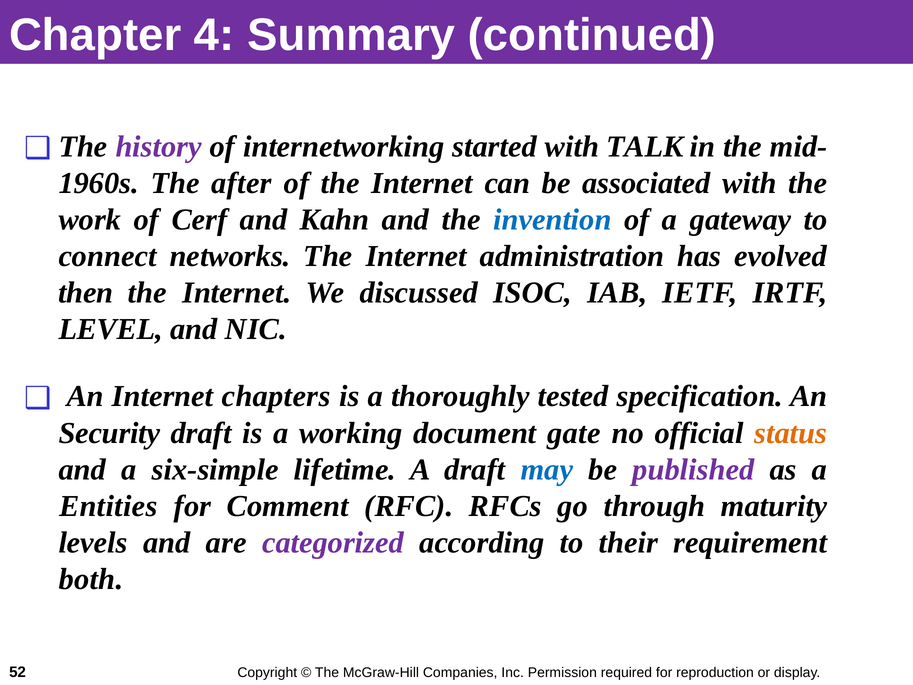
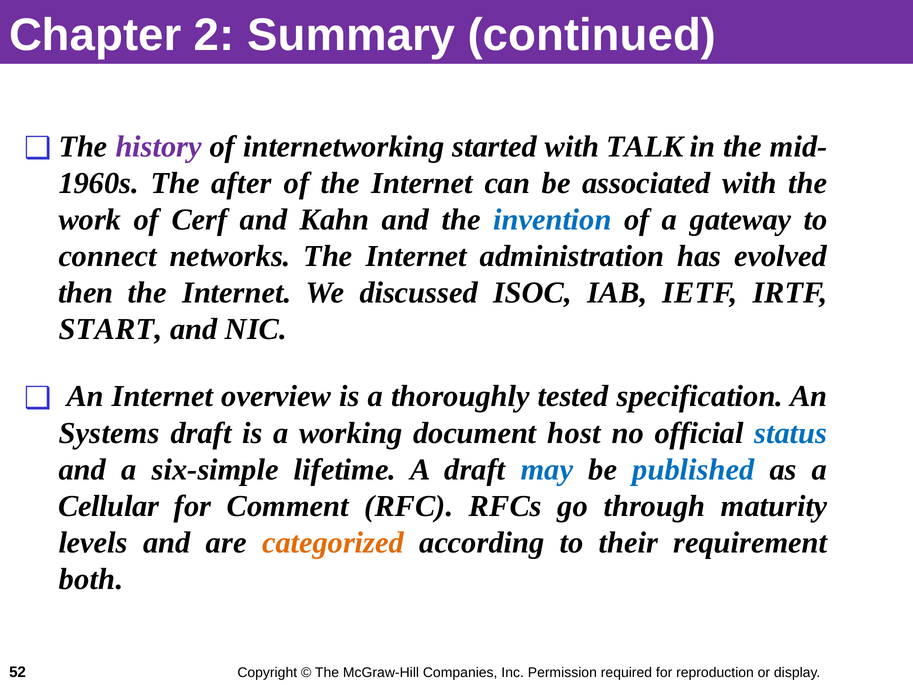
4: 4 -> 2 (214, 35)
LEVEL: LEVEL -> START (110, 329)
chapters: chapters -> overview (276, 396)
Security: Security -> Systems (109, 433)
gate: gate -> host (574, 433)
status colour: orange -> blue (791, 433)
published colour: purple -> blue (693, 469)
Entities: Entities -> Cellular (109, 506)
categorized colour: purple -> orange (333, 542)
